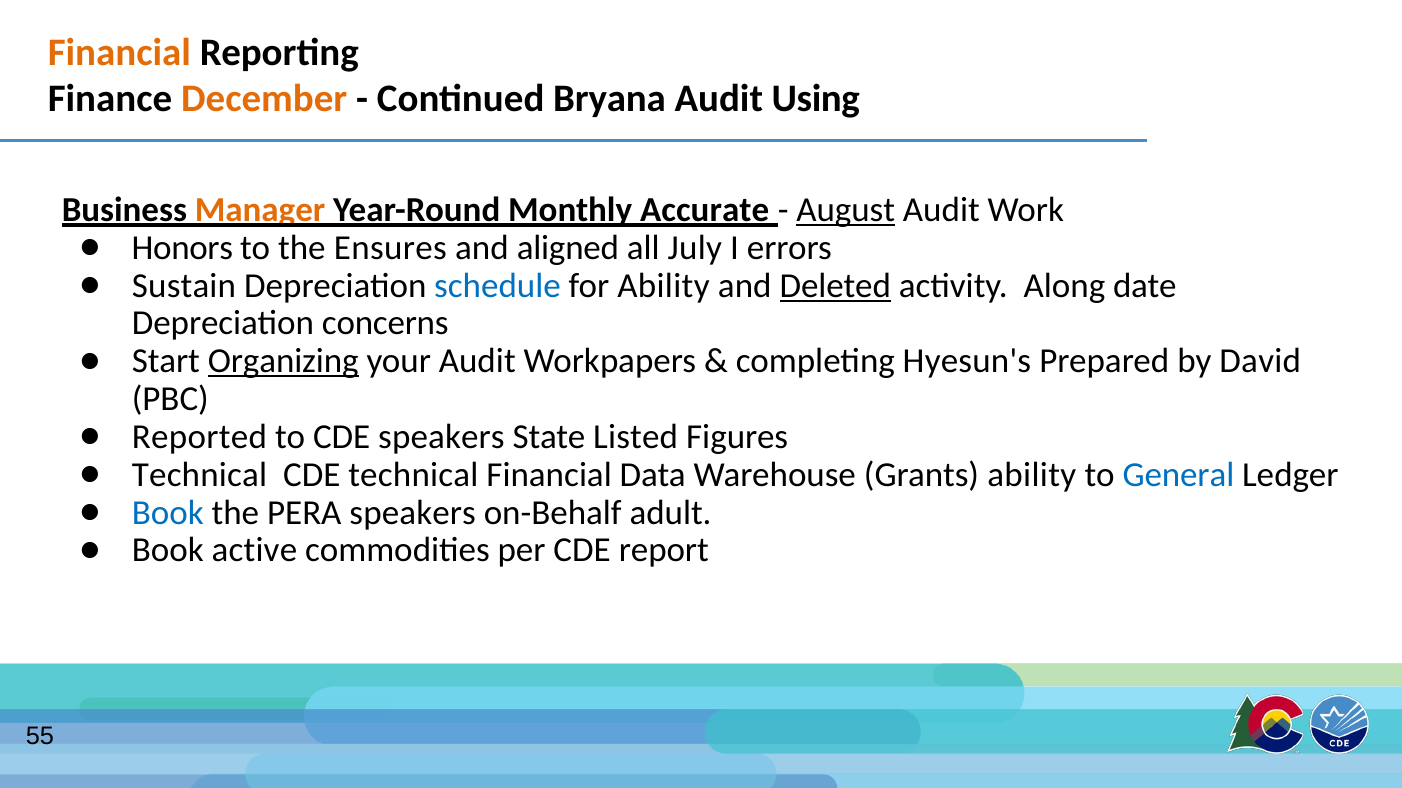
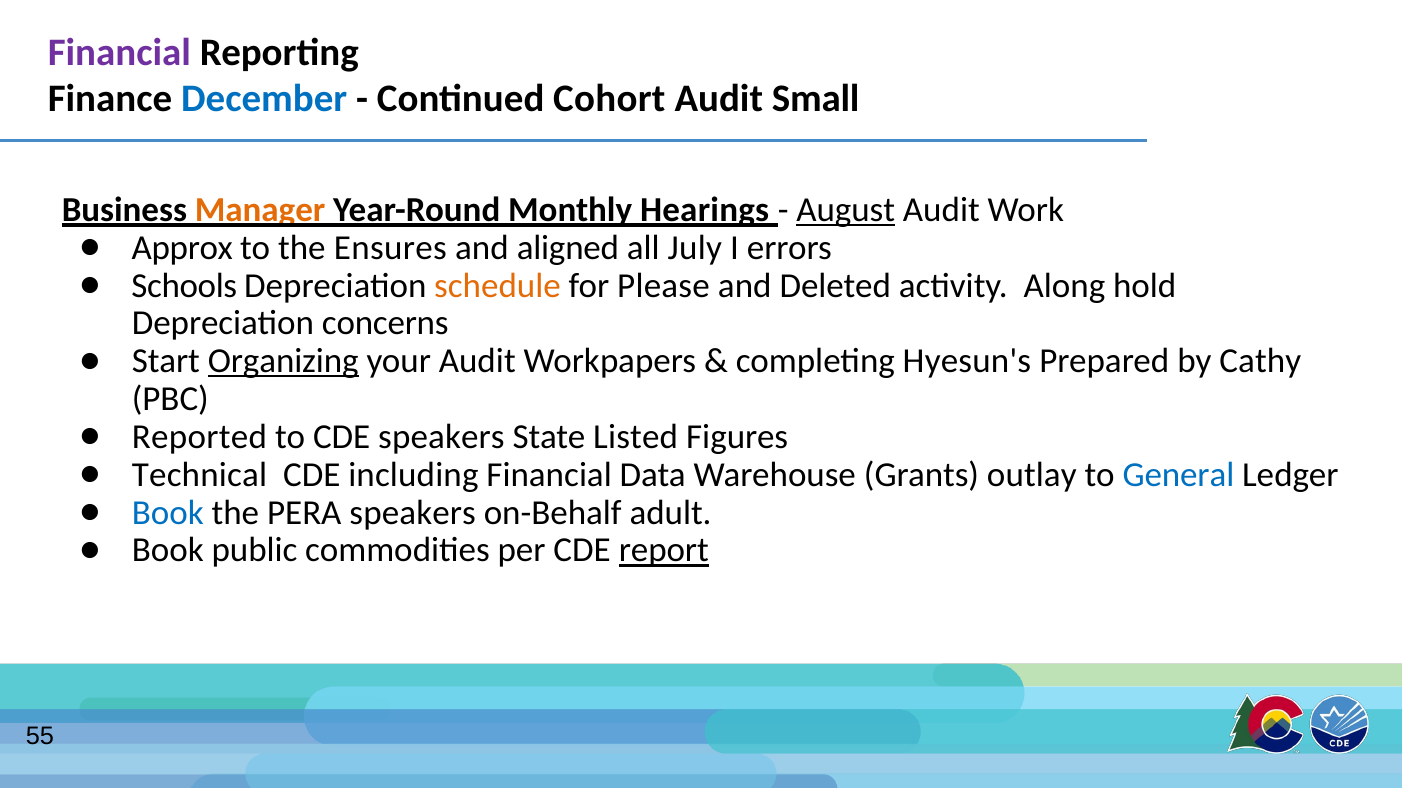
Financial colour: orange -> purple (119, 52)
December colour: orange -> blue (264, 99)
Bryana: Bryana -> Cohort (609, 99)
Using: Using -> Small (816, 99)
Accurate: Accurate -> Hearings (705, 210)
Honors: Honors -> Approx (182, 248)
Sustain: Sustain -> Schools (184, 286)
schedule colour: blue -> orange (498, 286)
for Ability: Ability -> Please (664, 286)
Deleted underline: present -> none (835, 286)
date: date -> hold (1145, 286)
David: David -> Cathy (1260, 362)
CDE technical: technical -> including (413, 475)
Grants ability: ability -> outlay (1032, 475)
active: active -> public (255, 551)
report underline: none -> present (664, 551)
